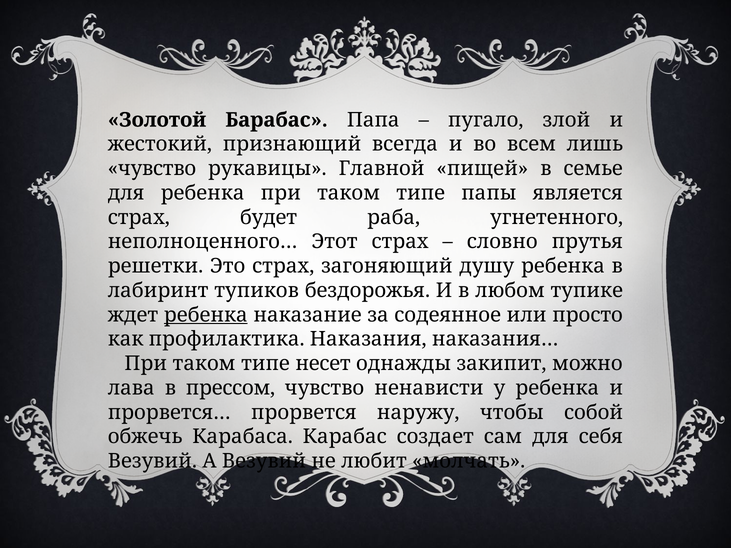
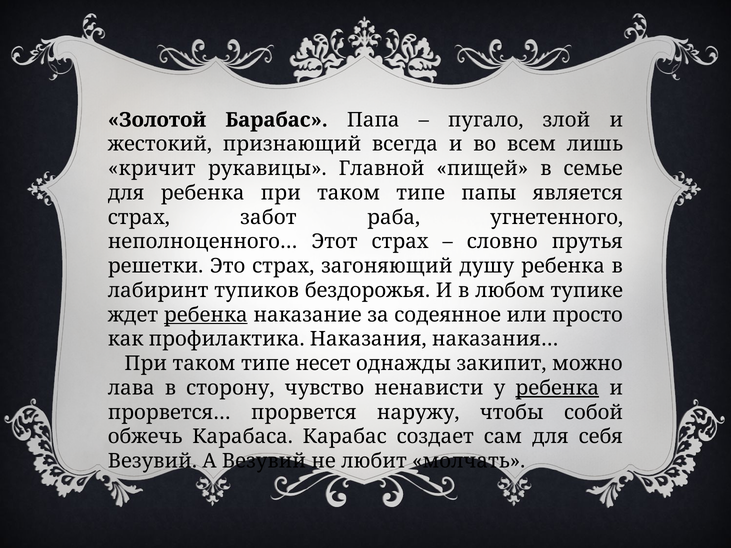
чувство: чувство -> кричит (152, 169)
будет: будет -> забот (268, 217)
прессом: прессом -> сторону (230, 388)
ребенка underline: none -> present (557, 388)
